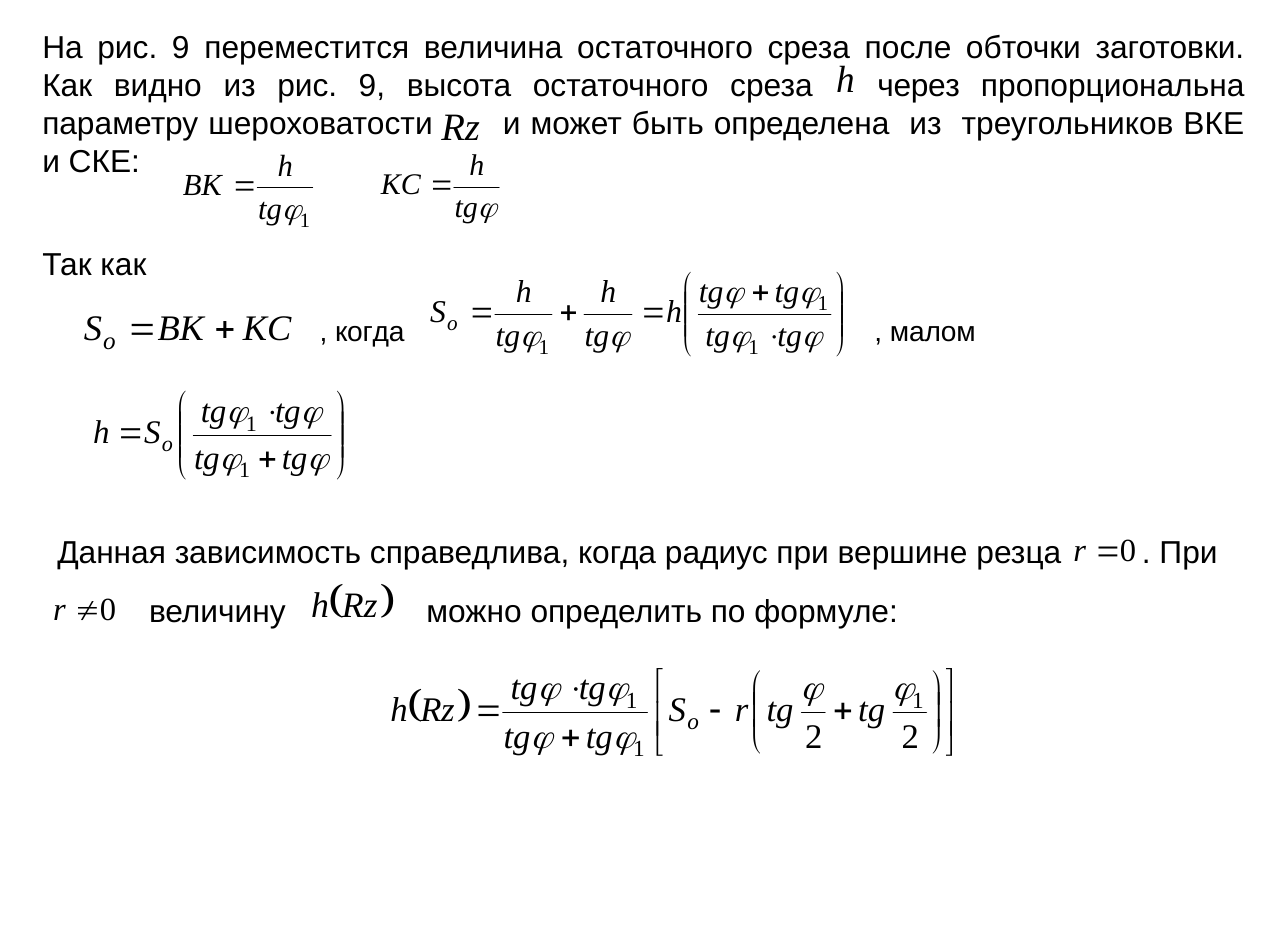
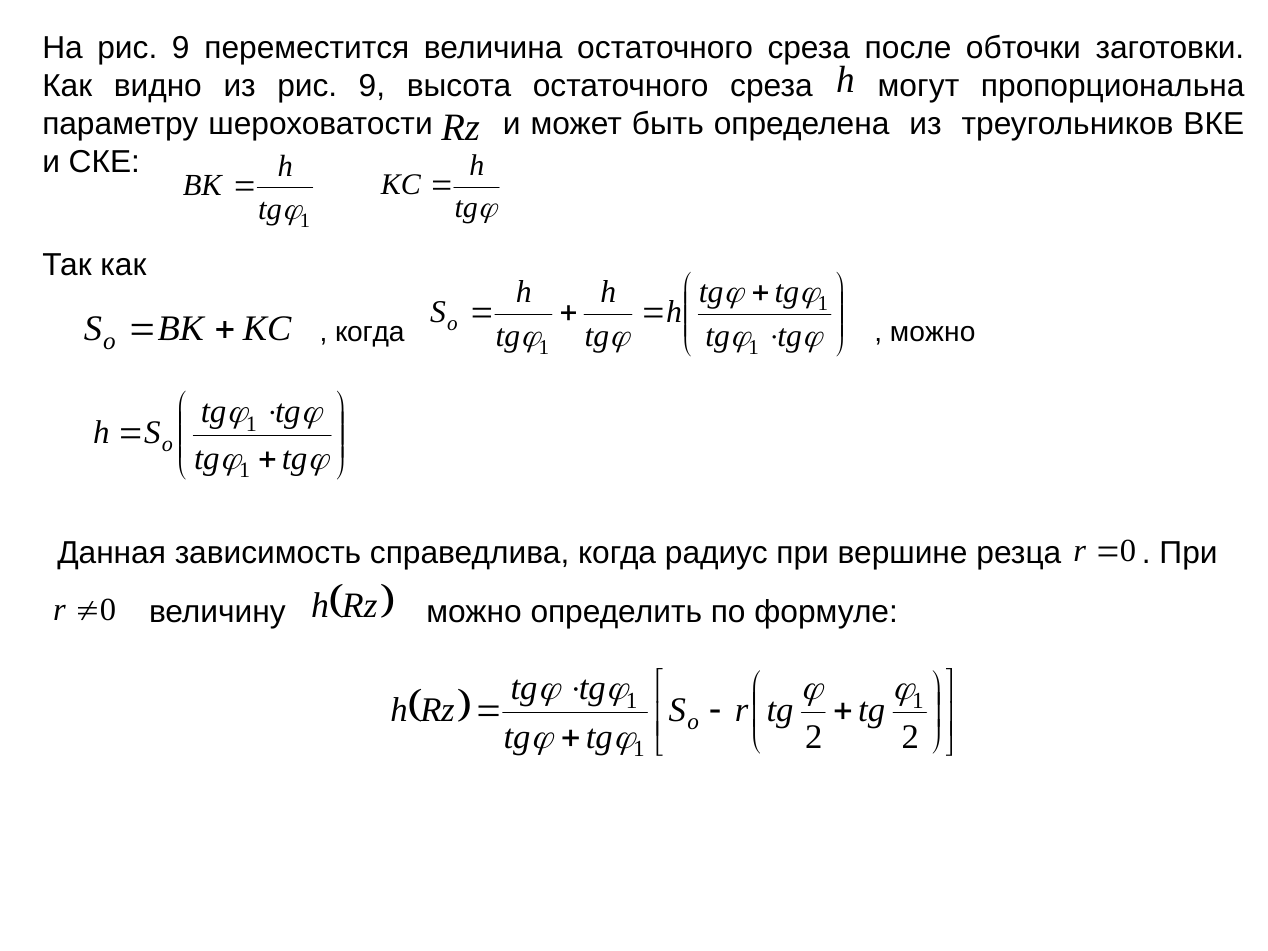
через: через -> могут (918, 86)
малом: малом -> можно (933, 332)
